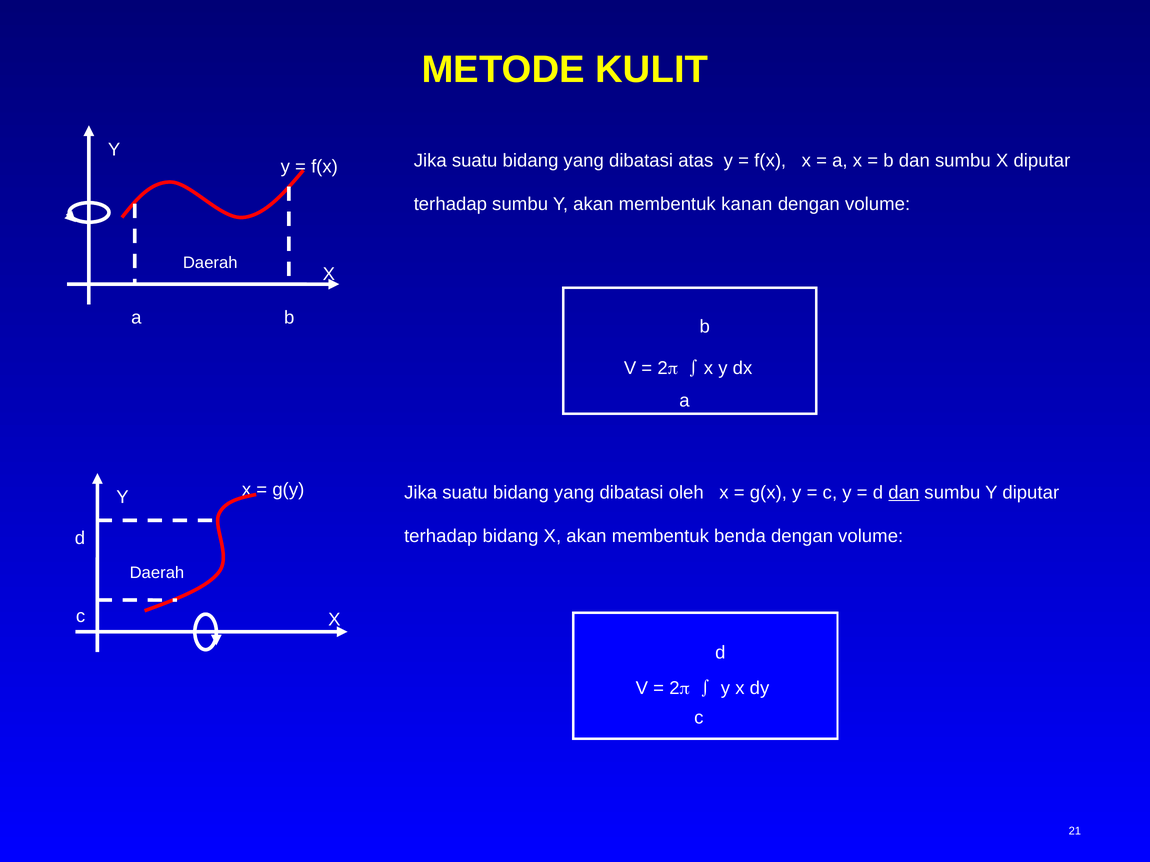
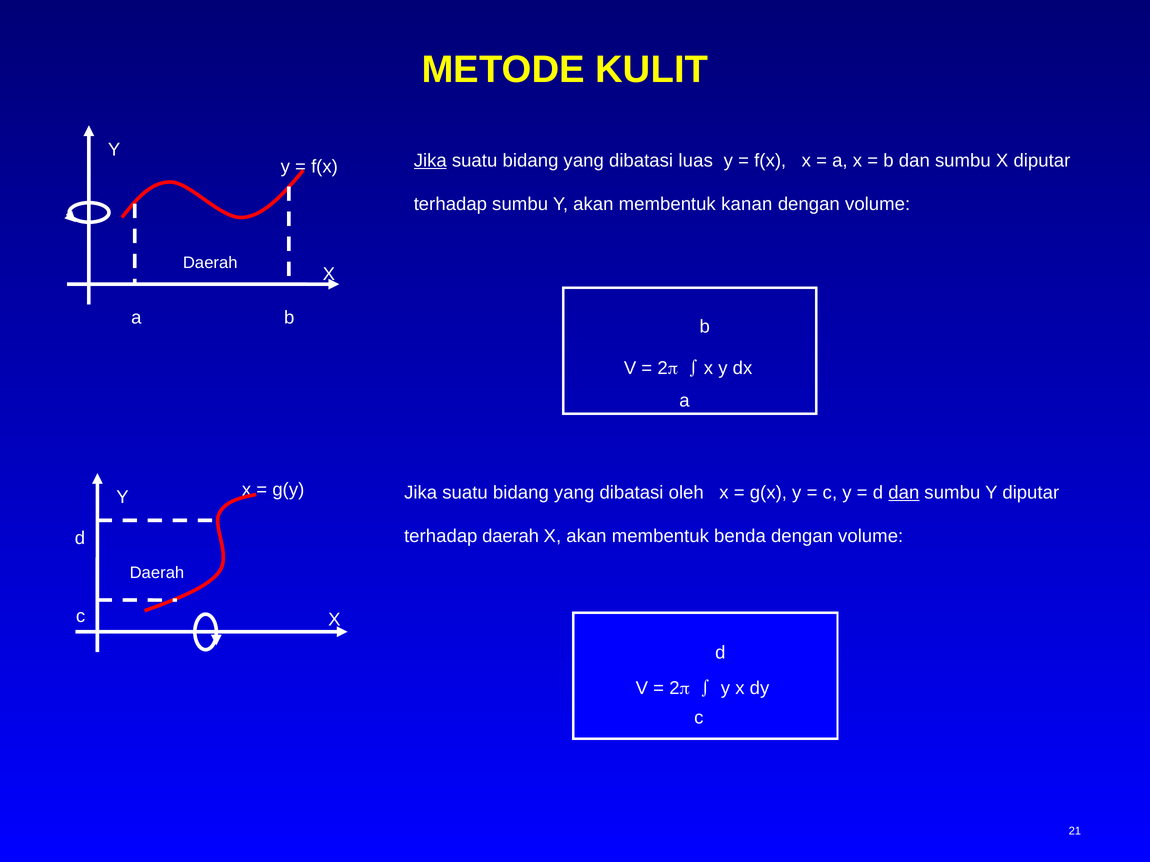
Jika underline: none -> present (430, 161)
atas: atas -> luas (696, 161)
terhadap bidang: bidang -> daerah (511, 536)
